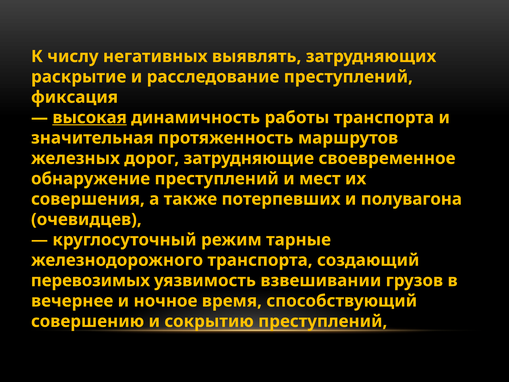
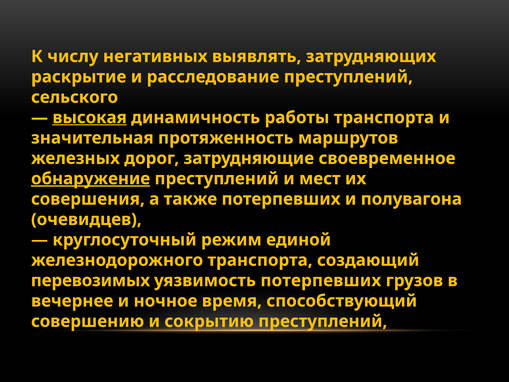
фиксация: фиксация -> сельского (75, 97)
обнаружение underline: none -> present (91, 179)
тарные: тарные -> единой (299, 240)
уязвимость взвешивании: взвешивании -> потерпевших (321, 280)
